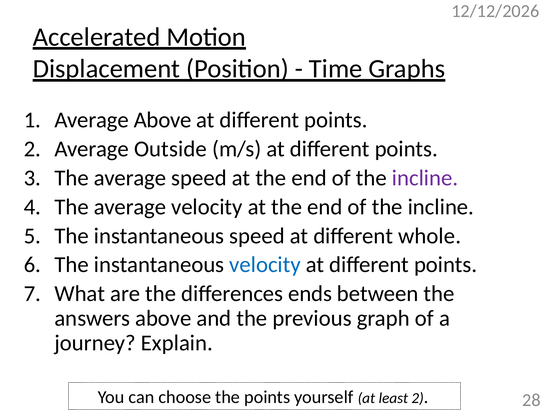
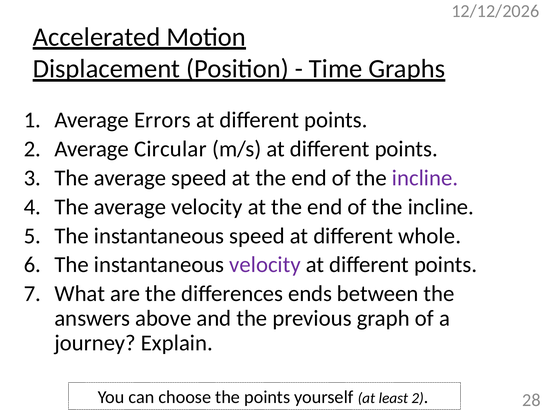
Average Above: Above -> Errors (162, 120)
Outside: Outside -> Circular (170, 149)
velocity colour: blue -> purple (265, 265)
